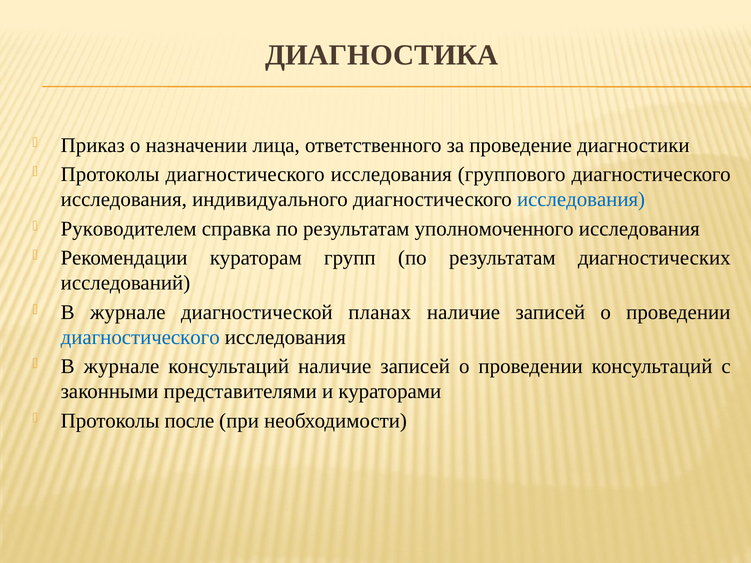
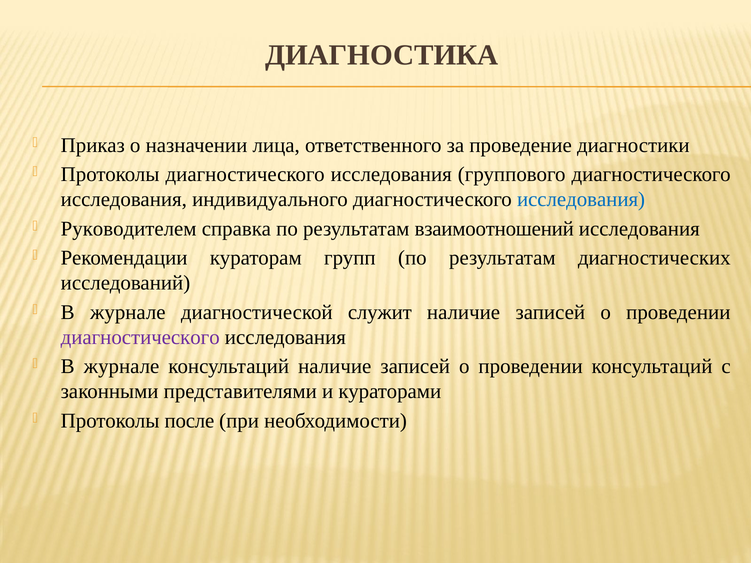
уполномоченного: уполномоченного -> взаимоотношений (494, 229)
планах: планах -> служит (380, 312)
диагностического colour: blue -> purple (140, 337)
